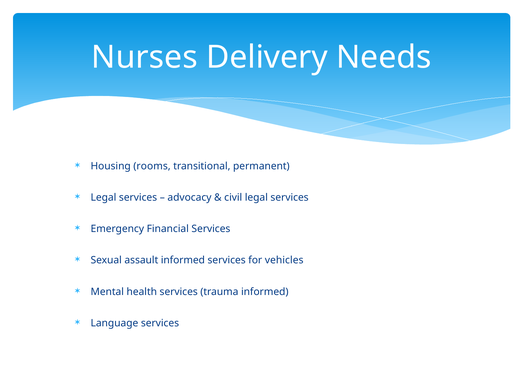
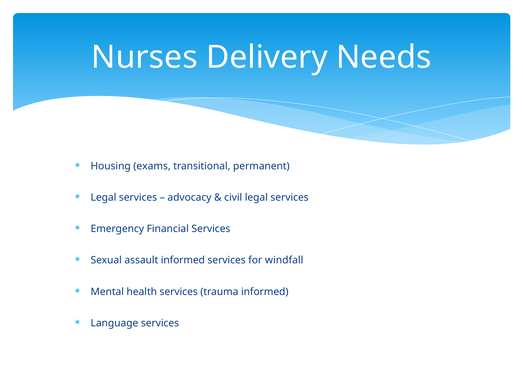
rooms: rooms -> exams (152, 166)
vehicles: vehicles -> windfall (284, 260)
